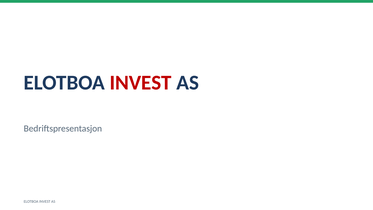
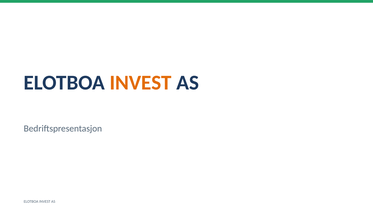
INVEST colour: red -> orange (141, 83)
